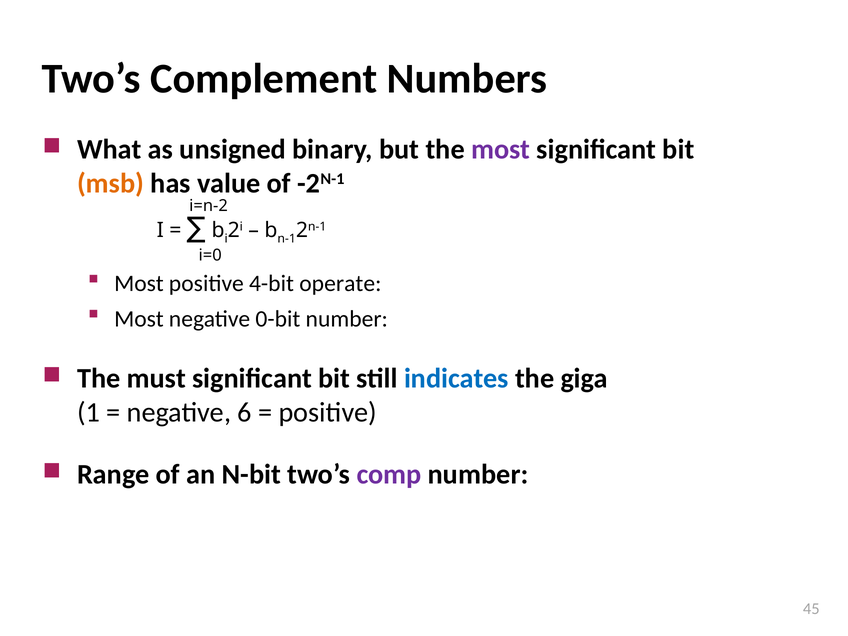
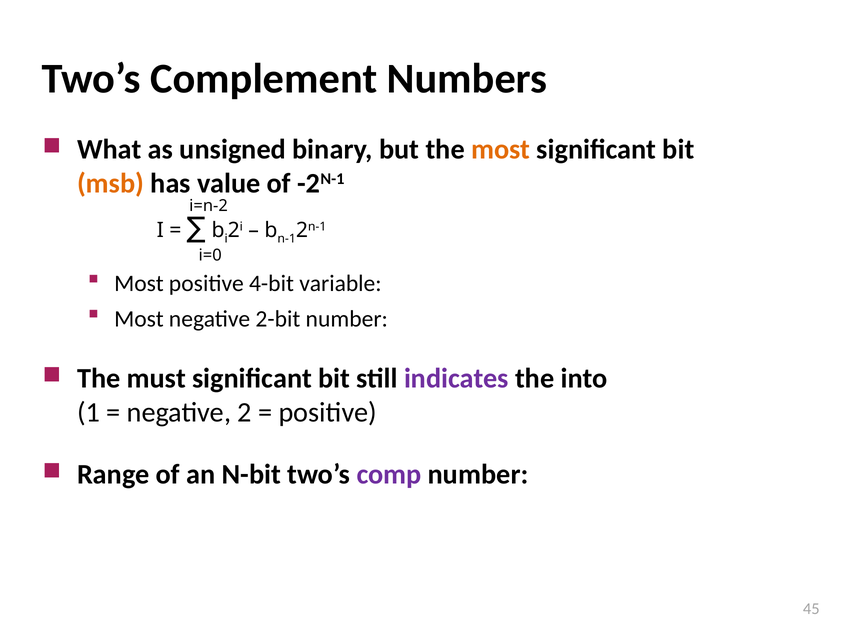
most colour: purple -> orange (501, 150)
operate: operate -> variable (340, 283)
0-bit: 0-bit -> 2-bit (278, 319)
indicates colour: blue -> purple (456, 379)
giga: giga -> into (584, 379)
6: 6 -> 2 (245, 412)
